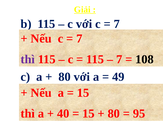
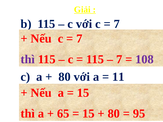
108 colour: black -> purple (144, 59)
49: 49 -> 11 (118, 77)
40: 40 -> 65 (63, 114)
